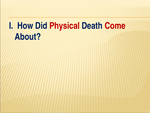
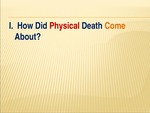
Come colour: red -> orange (115, 26)
